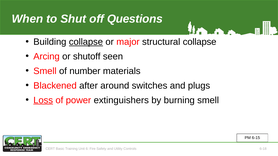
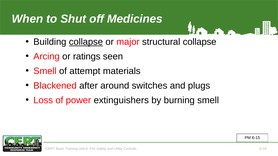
Questions: Questions -> Medicines (135, 19)
shutoff: shutoff -> ratings (87, 57)
number: number -> attempt (85, 71)
Loss underline: present -> none (43, 100)
